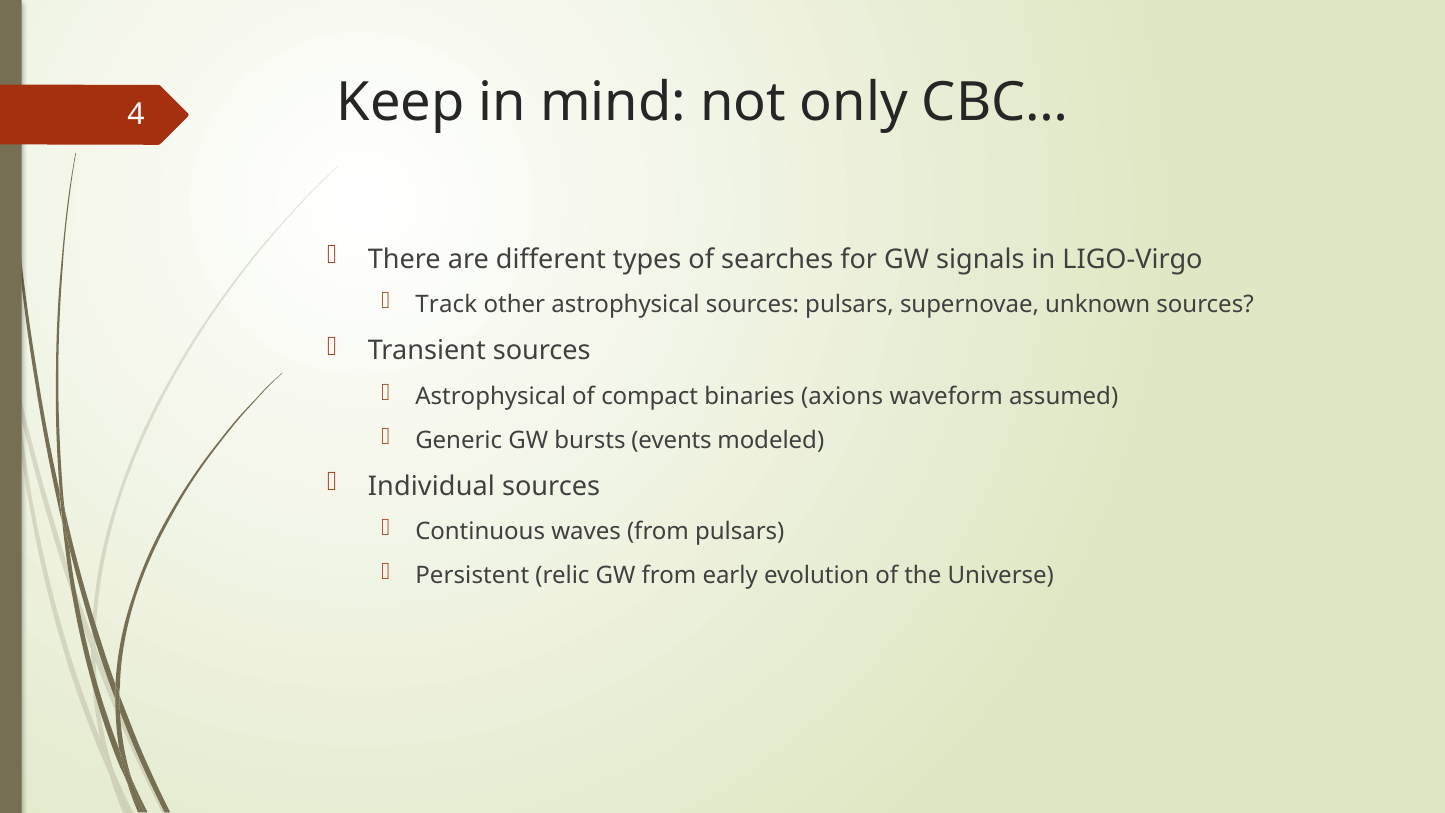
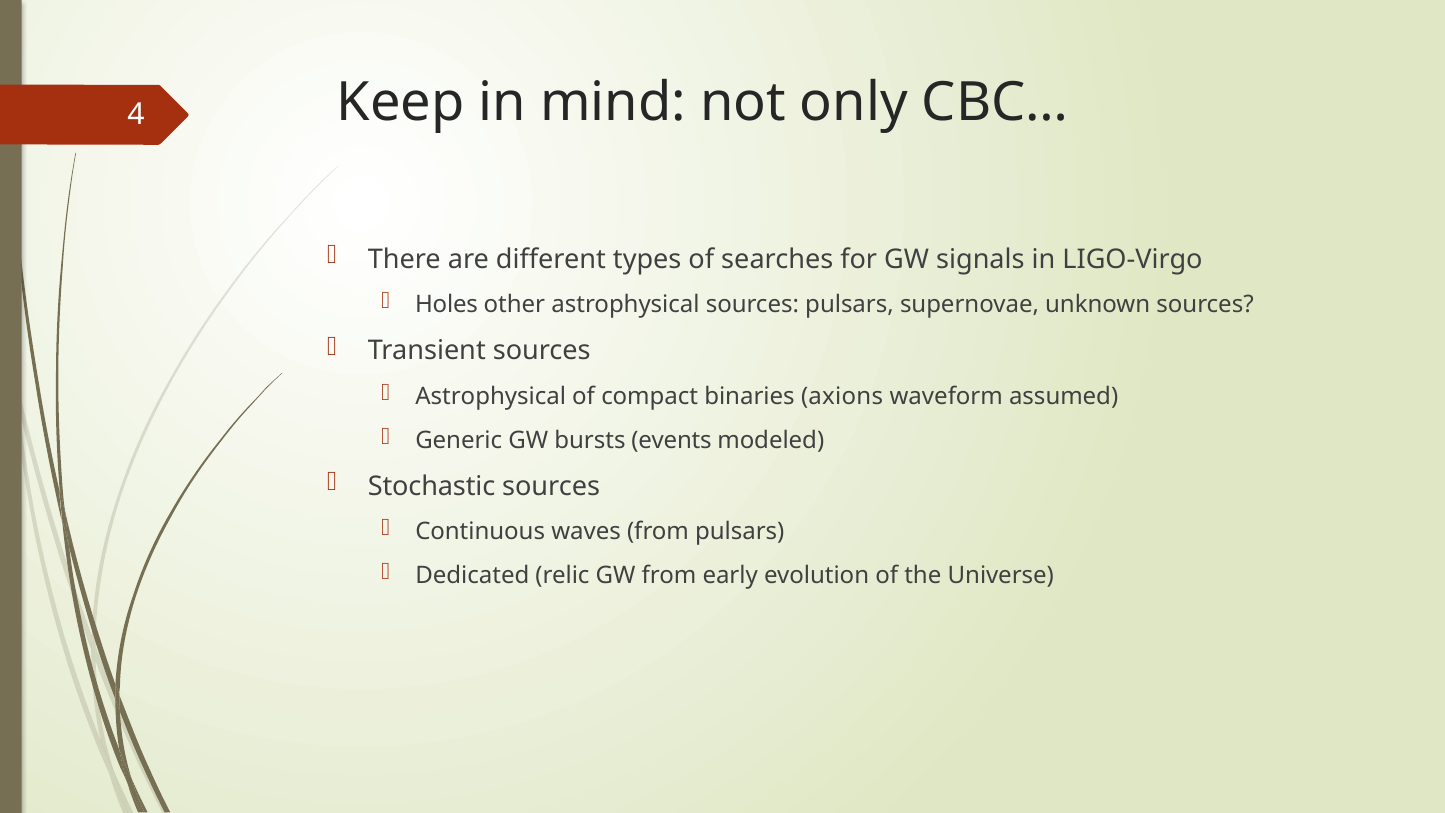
Track: Track -> Holes (447, 305)
Individual: Individual -> Stochastic (432, 486)
Persistent: Persistent -> Dedicated (472, 576)
